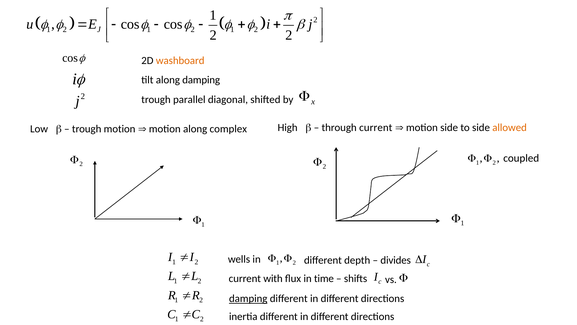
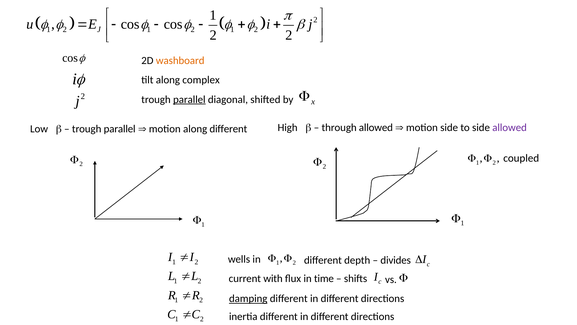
along damping: damping -> complex (201, 80)
parallel underline: none -> present (189, 99)
motion: motion -> parallel (120, 129)
along complex: complex -> different (228, 129)
through current: current -> allowed (376, 127)
allowed colour: orange -> purple (510, 127)
